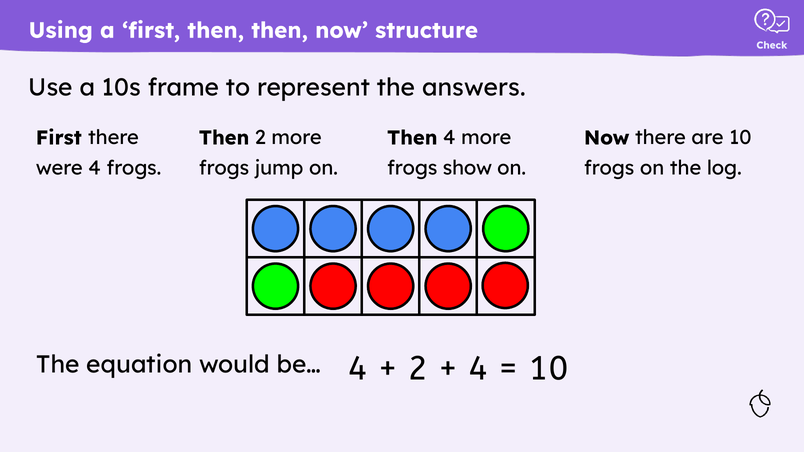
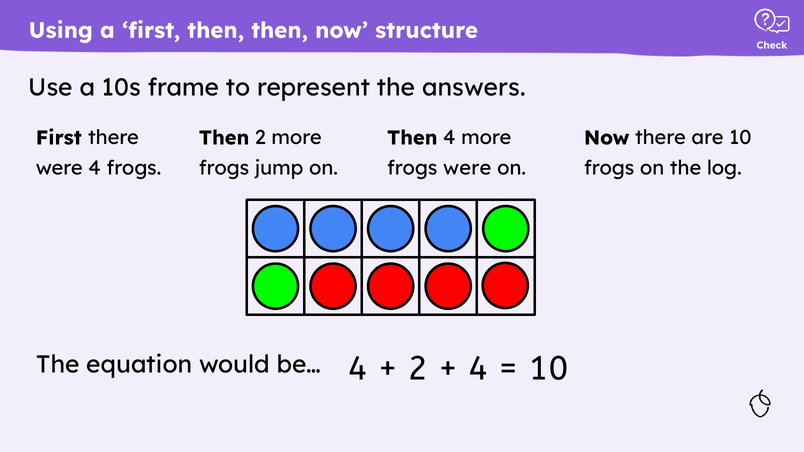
frogs show: show -> were (467, 168)
